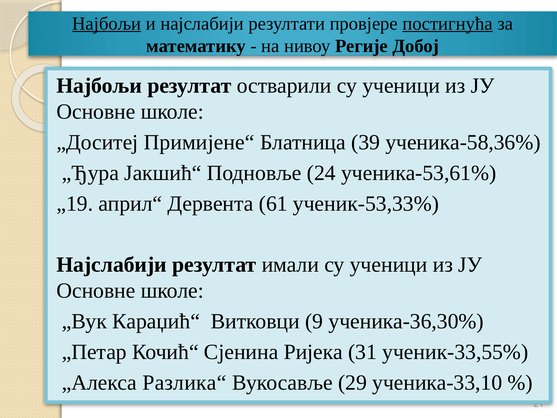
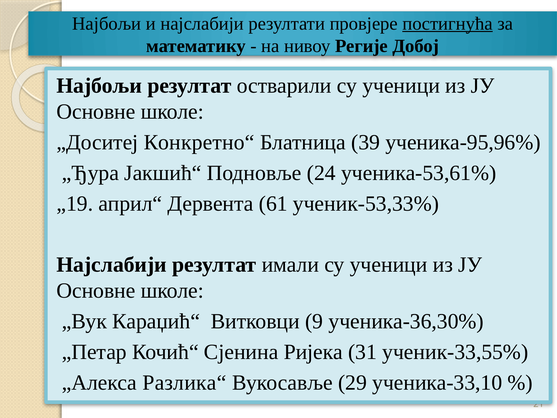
Најбољи underline: present -> none (107, 24)
Примијене“: Примијене“ -> Конкретно“ (199, 142)
ученика-58,36%: ученика-58,36% -> ученика-95,96% (463, 142)
